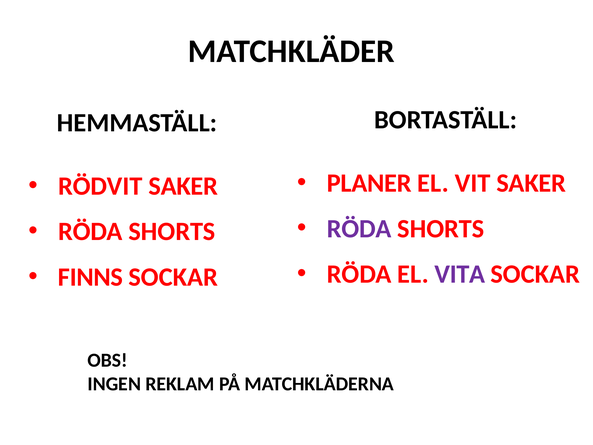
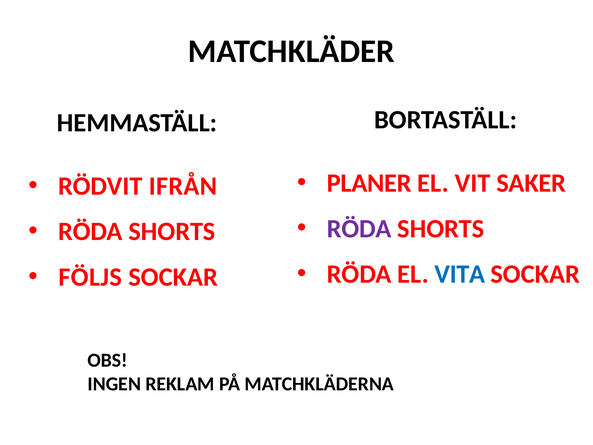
RÖDVIT SAKER: SAKER -> IFRÅN (183, 186)
VITA colour: purple -> blue (460, 274)
FINNS: FINNS -> FÖLJS (90, 277)
